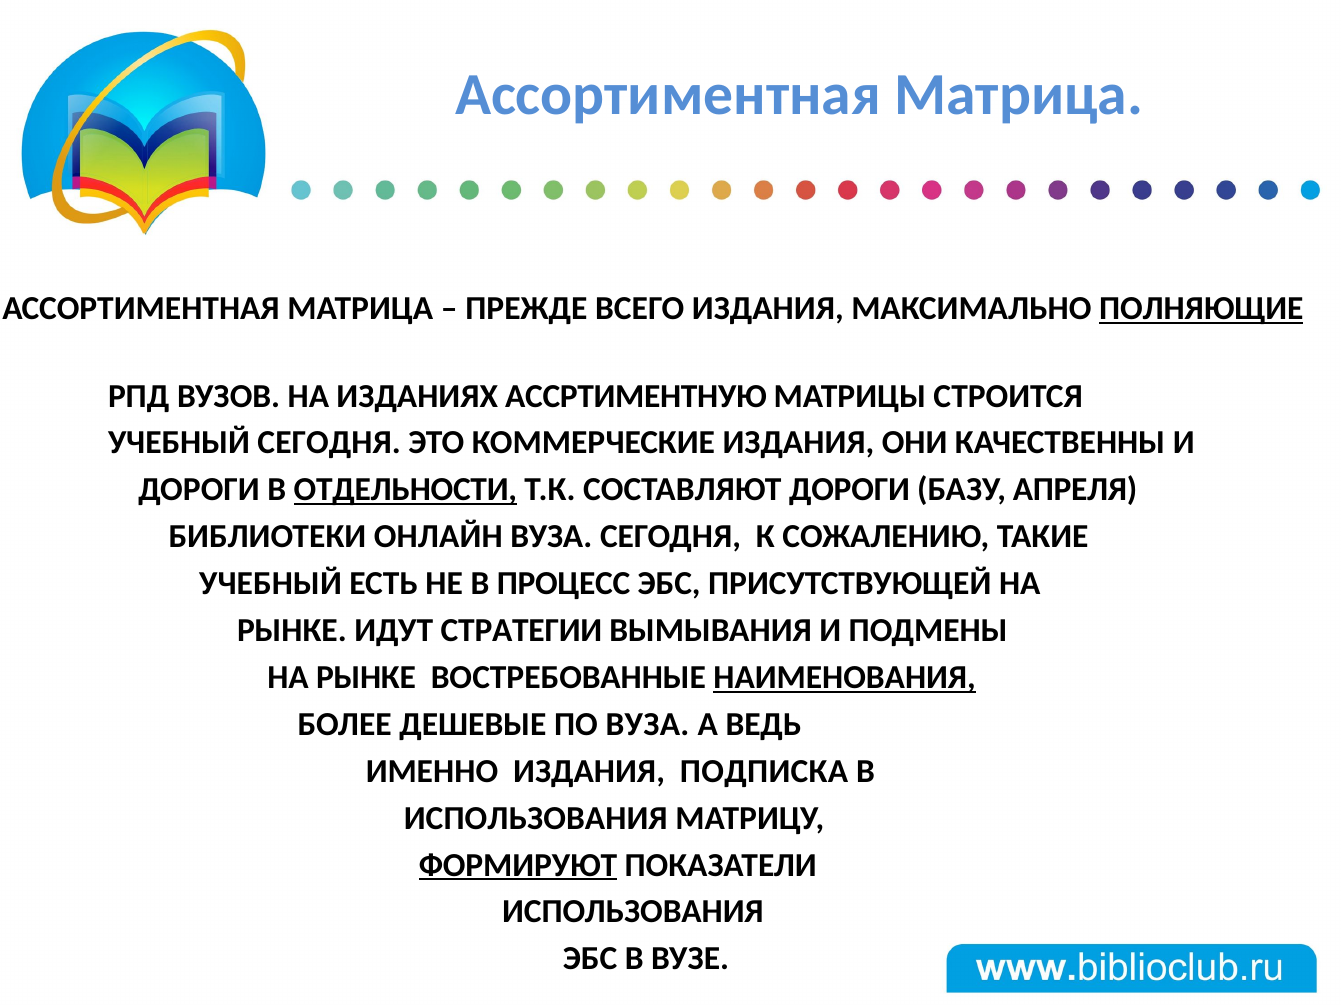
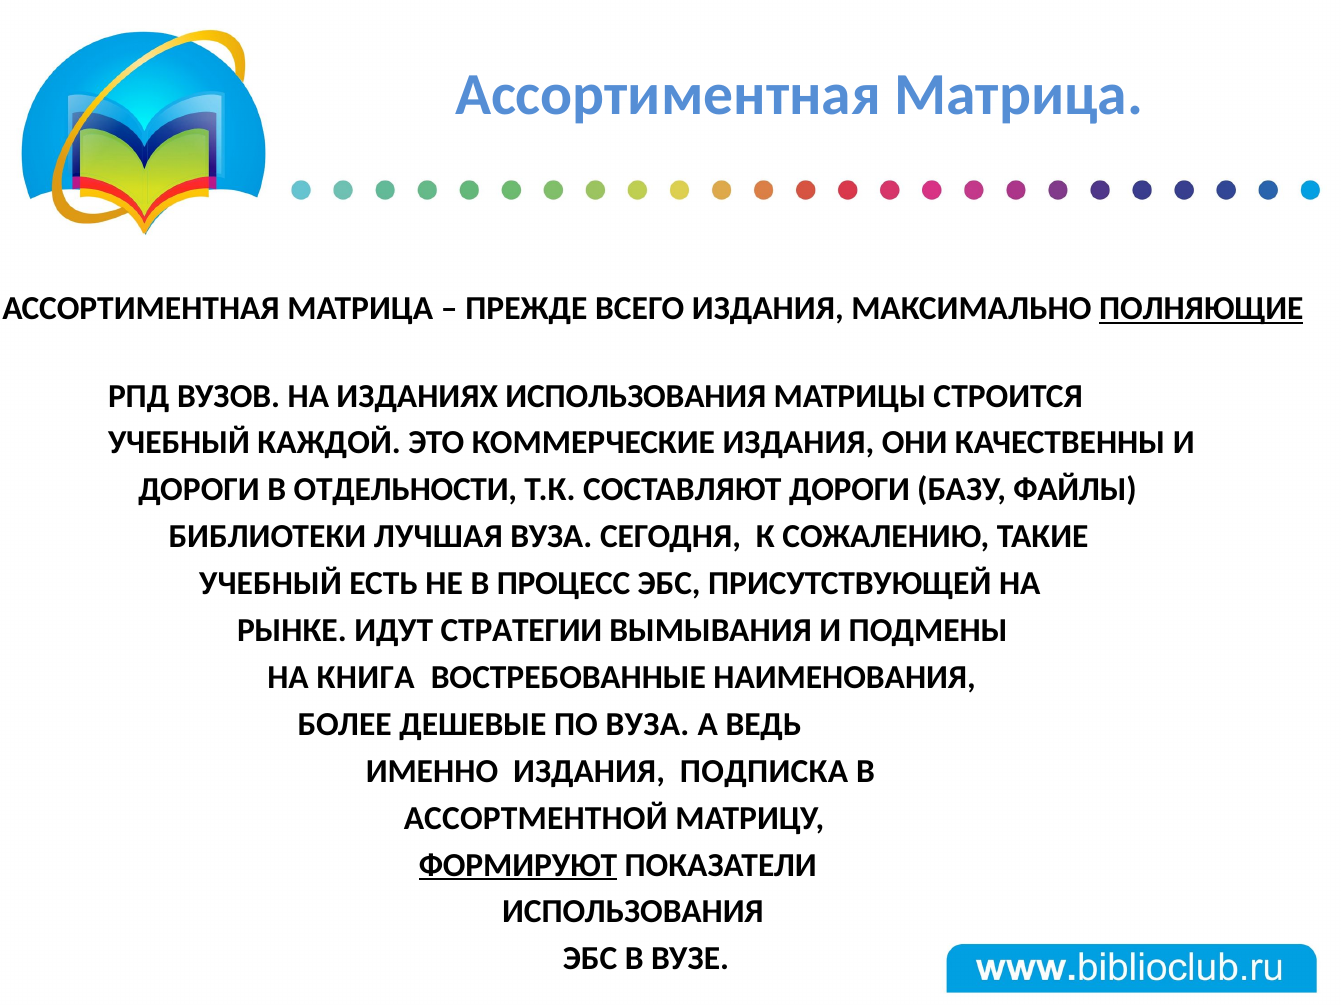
ИЗДАНИЯХ АССРТИМЕНТНУЮ: АССРТИМЕНТНУЮ -> ИСПОЛЬЗОВАНИЯ (636, 396)
УЧЕБНЫЙ СЕГОДНЯ: СЕГОДНЯ -> КАЖДОЙ (329, 443)
ОТДЕЛЬНОСТИ underline: present -> none (405, 490)
АПРЕЛЯ: АПРЕЛЯ -> ФАЙЛЫ (1075, 490)
ОНЛАЙН: ОНЛАЙН -> ЛУЧШАЯ (438, 537)
РЫНКЕ: РЫНКЕ -> КНИГА (366, 678)
НАИМЕНОВАНИЯ underline: present -> none (845, 678)
ИСПОЛЬЗОВАНИЯ: ИСПОЛЬЗОВАНИЯ -> АССОРТМЕНТНОЙ (536, 819)
